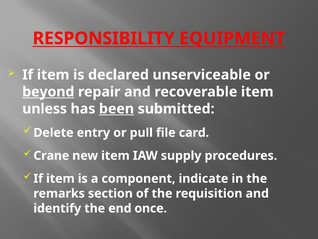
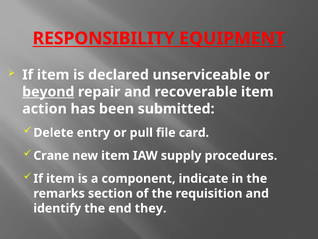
unless: unless -> action (45, 109)
been underline: present -> none (117, 109)
once: once -> they (151, 208)
